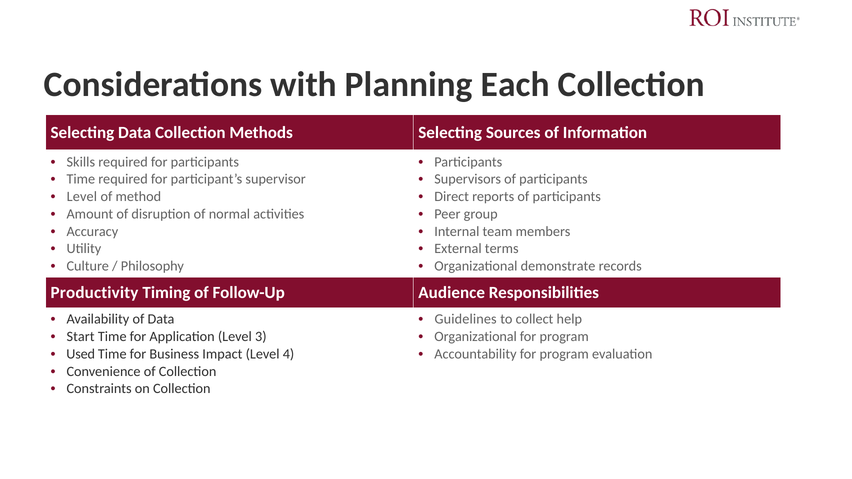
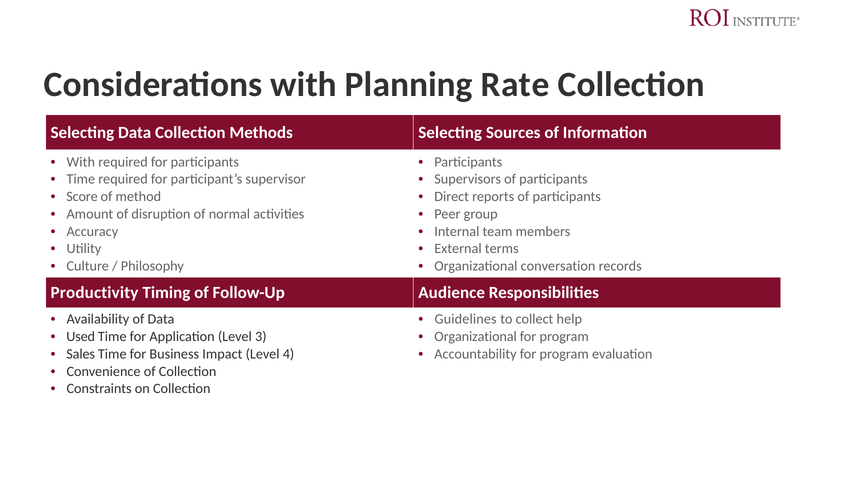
Each: Each -> Rate (515, 84)
Skills: Skills -> With (81, 162)
Level: Level -> Score (82, 197)
demonstrate: demonstrate -> conversation (558, 266)
Start: Start -> Used (81, 337)
Used: Used -> Sales (81, 354)
